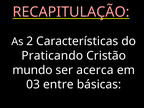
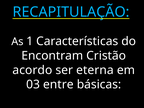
RECAPITULAÇÃO colour: pink -> light blue (71, 12)
2: 2 -> 1 (30, 41)
Praticando: Praticando -> Encontram (52, 56)
mundo: mundo -> acordo (32, 70)
acerca: acerca -> eterna (95, 70)
